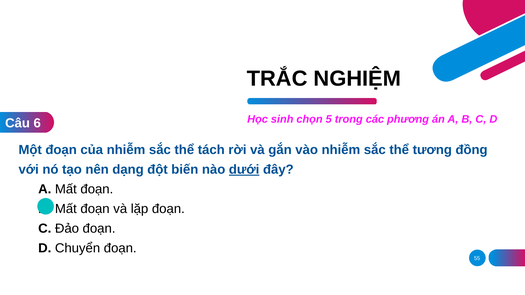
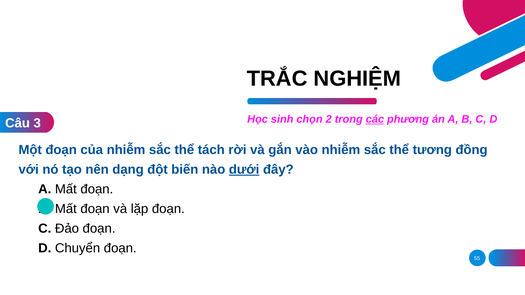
5: 5 -> 2 (329, 119)
các underline: none -> present (375, 119)
6: 6 -> 3 (37, 123)
